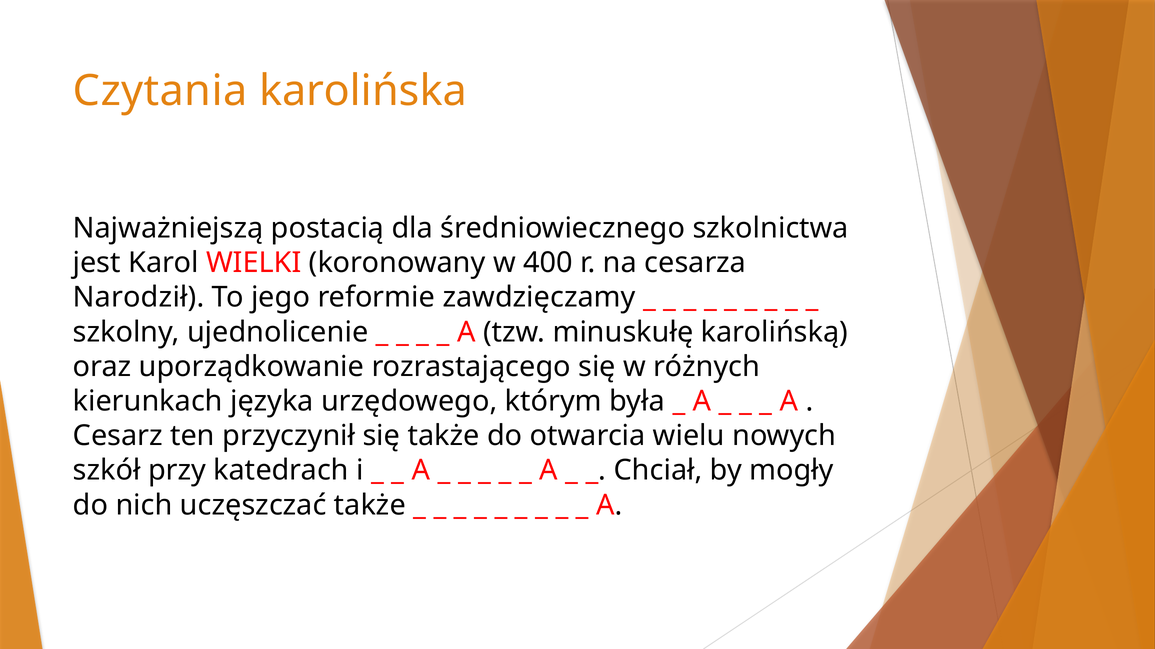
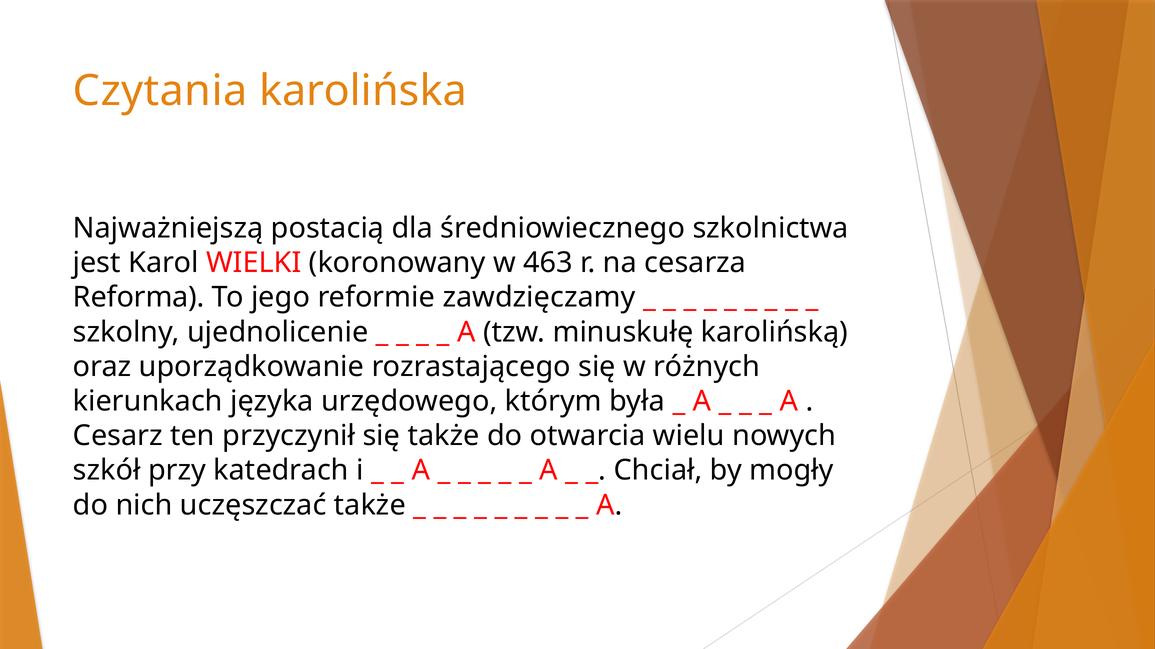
400: 400 -> 463 (548, 263)
Narodził: Narodził -> Reforma (139, 298)
